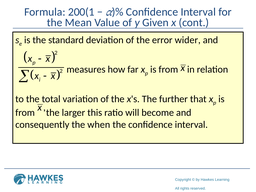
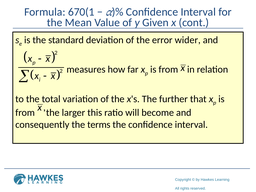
200(1: 200(1 -> 670(1 (81, 12)
when: when -> terms (99, 125)
